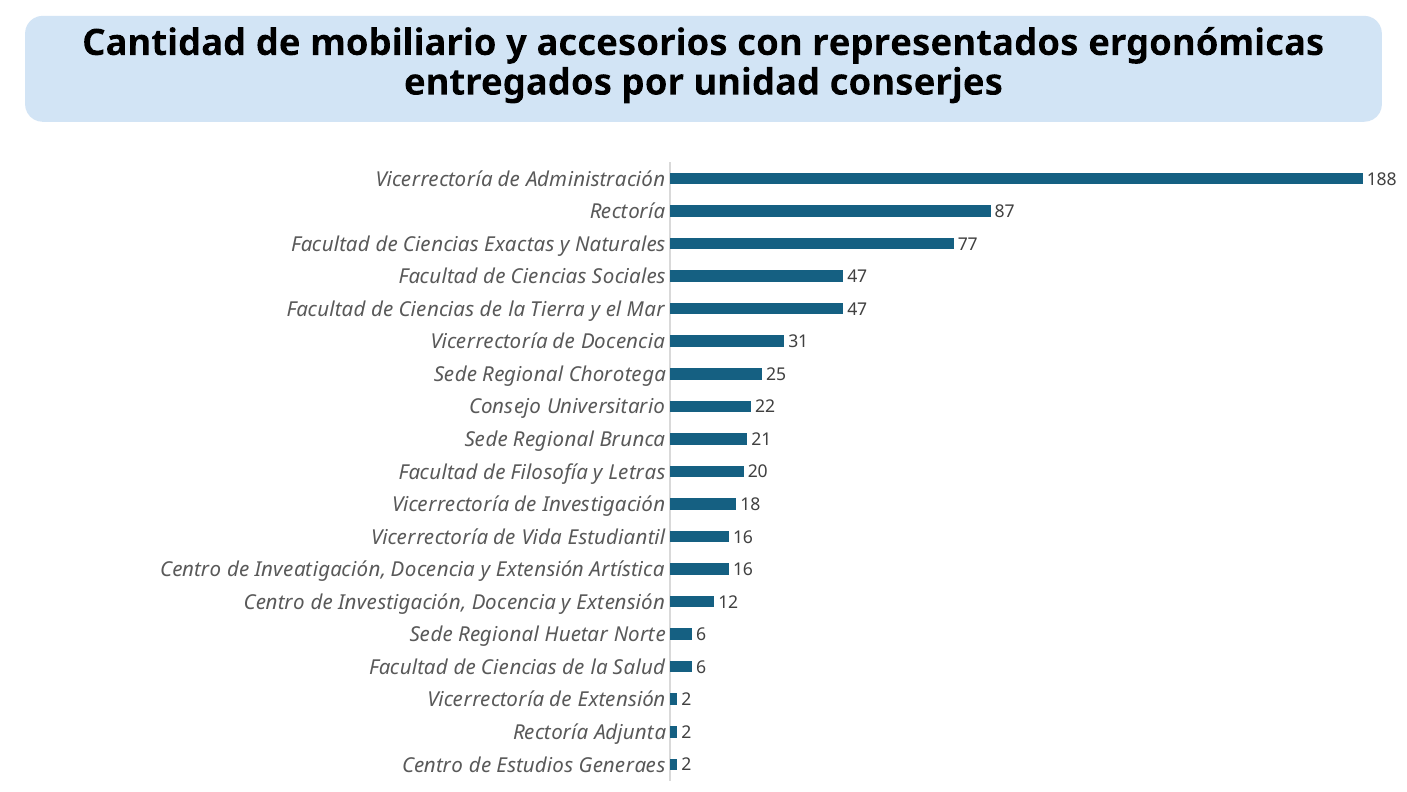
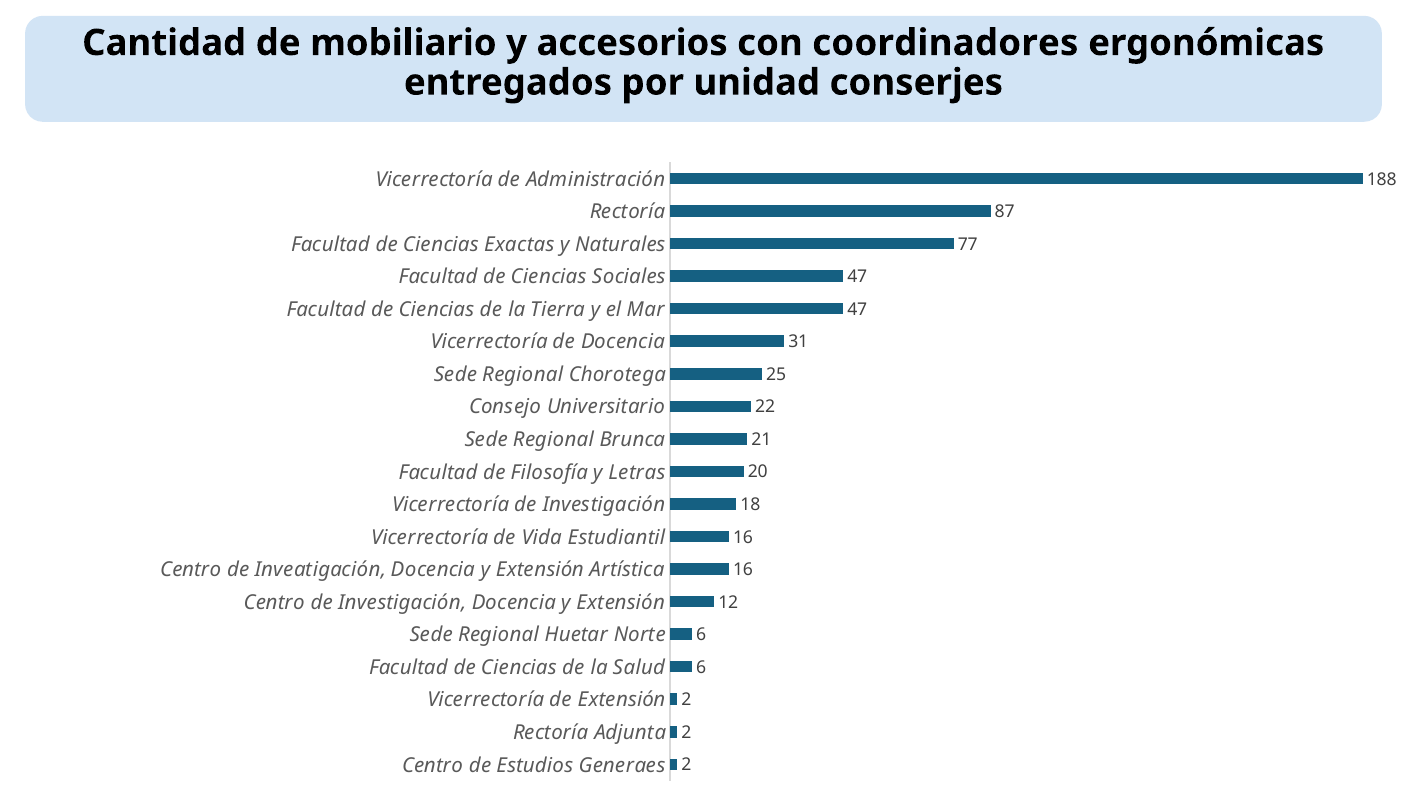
representados: representados -> coordinadores (945, 43)
